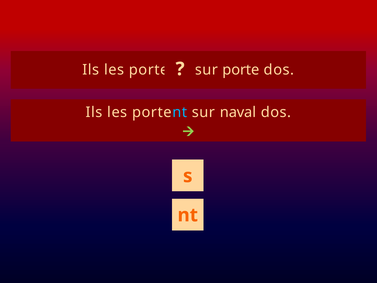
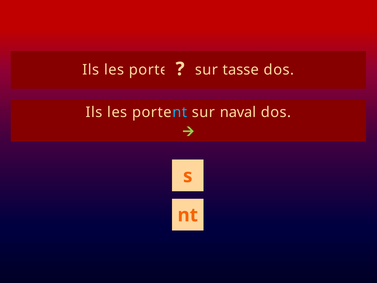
sur porte: porte -> tasse (241, 70)
